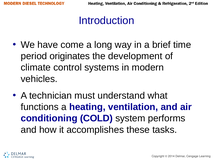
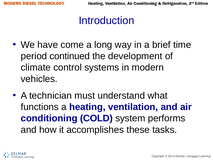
originates: originates -> continued (70, 56)
